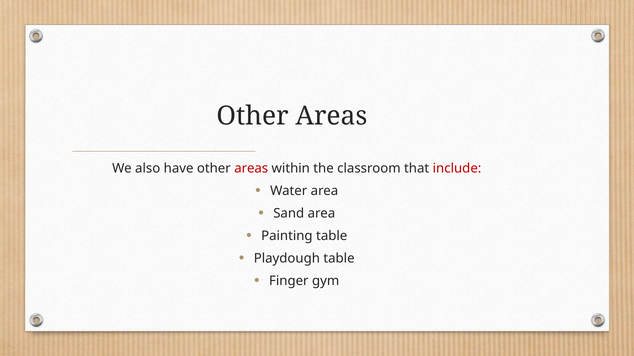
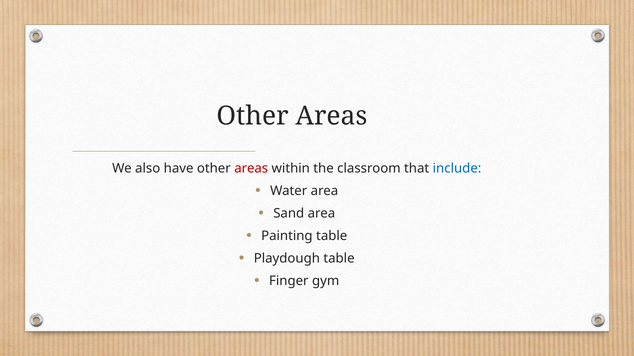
include colour: red -> blue (457, 169)
